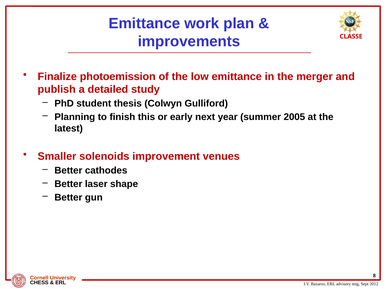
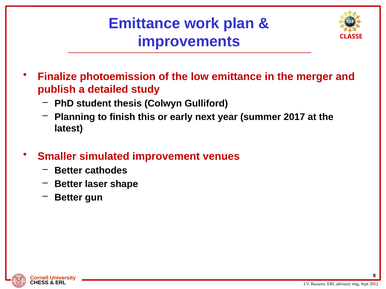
2005: 2005 -> 2017 (294, 117)
solenoids: solenoids -> simulated (104, 157)
